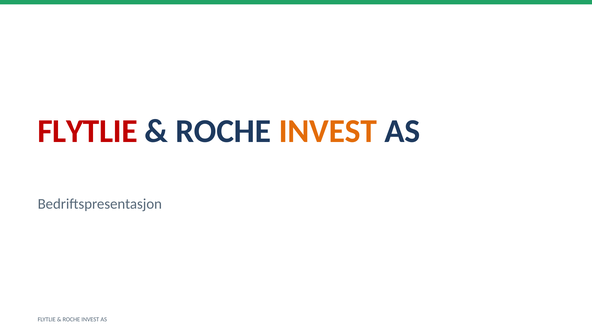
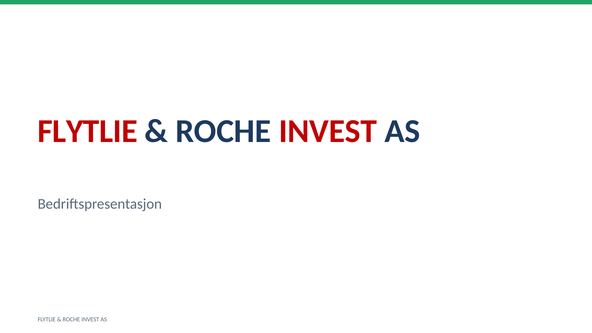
INVEST colour: orange -> red (328, 131)
